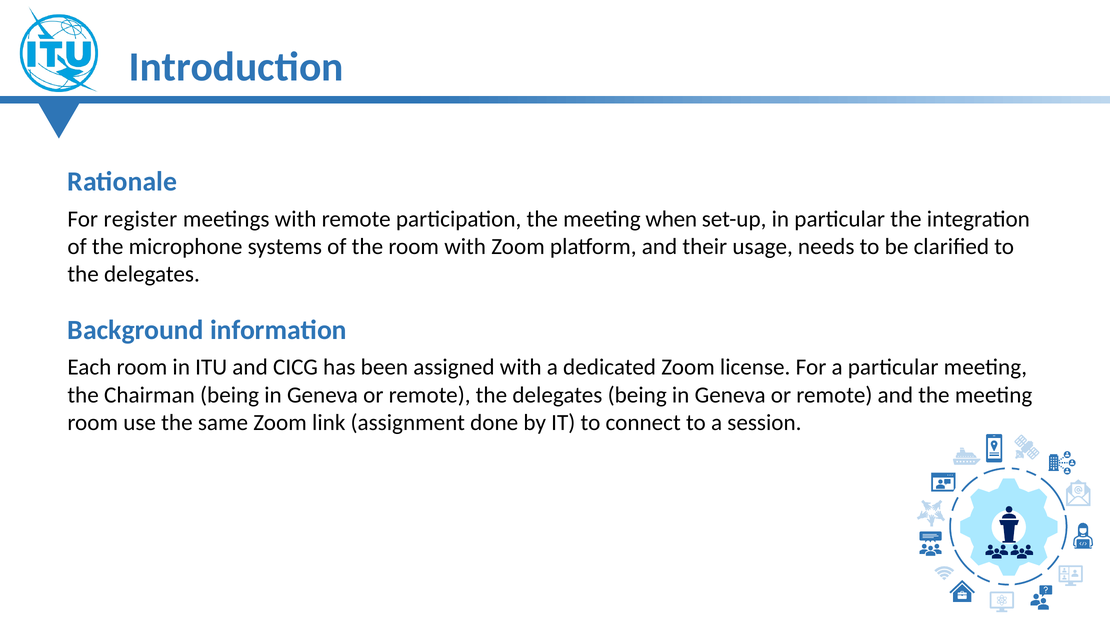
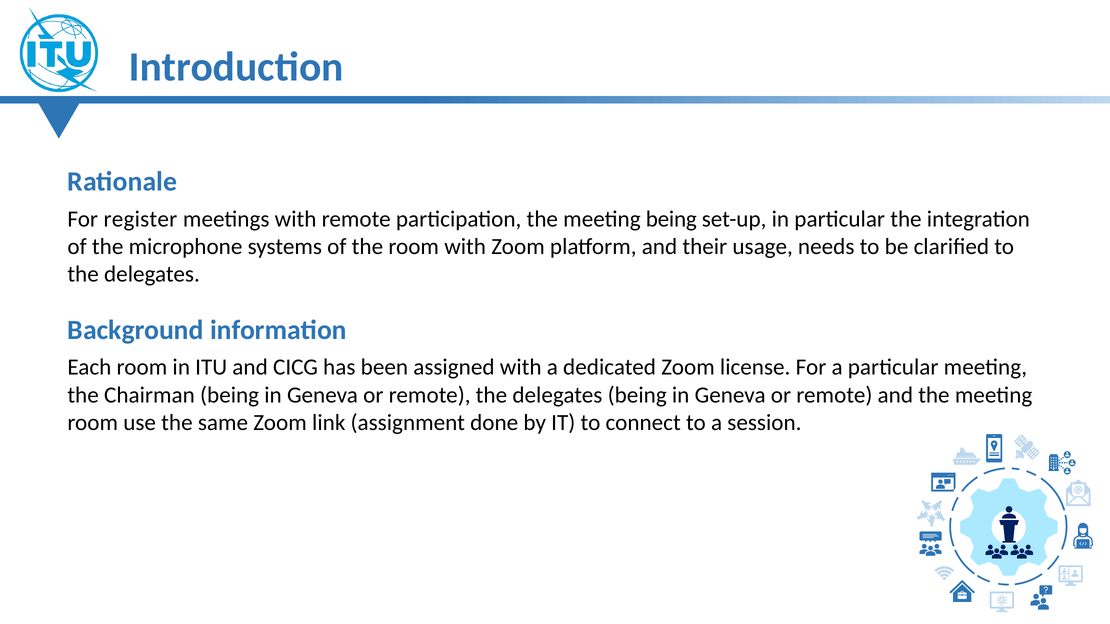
meeting when: when -> being (671, 219)
